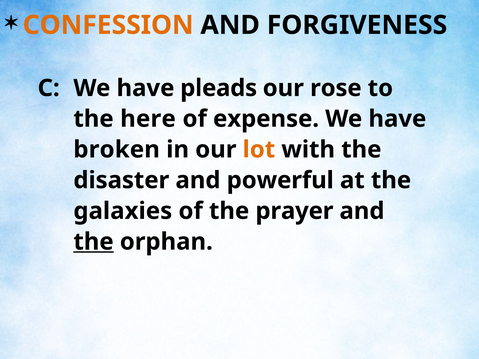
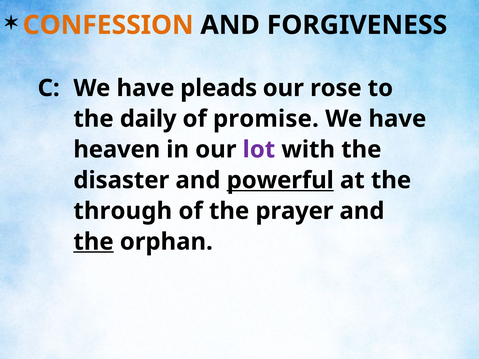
here: here -> daily (148, 119)
expense: expense -> promise (266, 119)
broken: broken -> heaven (117, 150)
lot colour: orange -> purple (259, 150)
powerful underline: none -> present (280, 180)
galaxies: galaxies -> through (123, 211)
